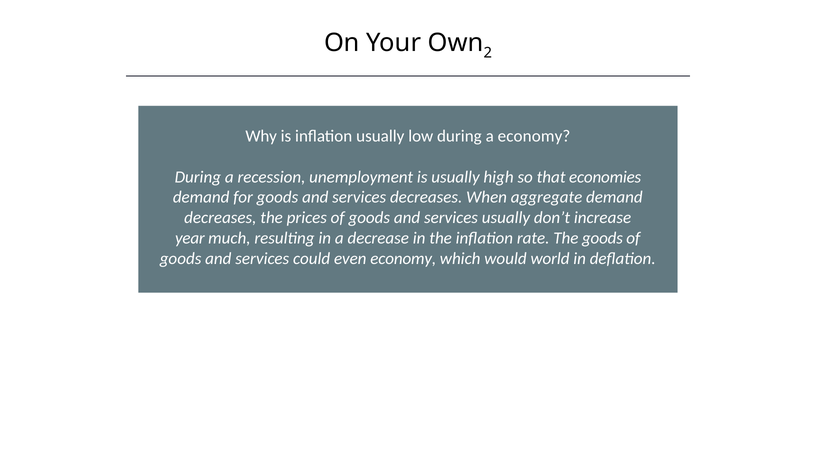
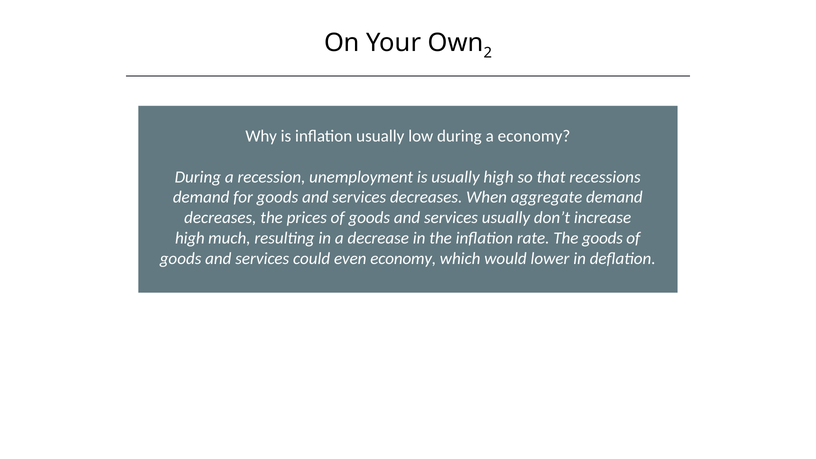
economies: economies -> recessions (605, 177)
year: year -> high (190, 238)
world: world -> lower (550, 259)
